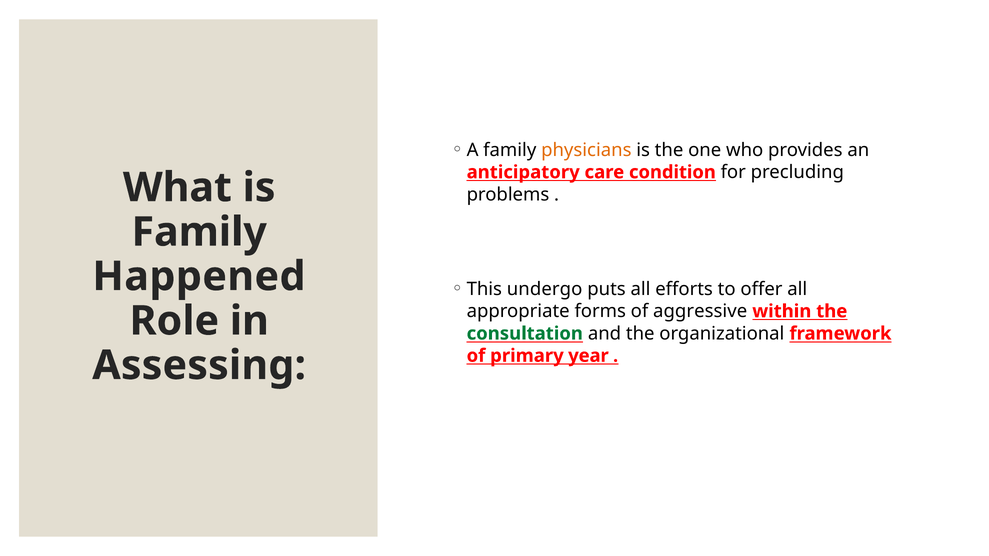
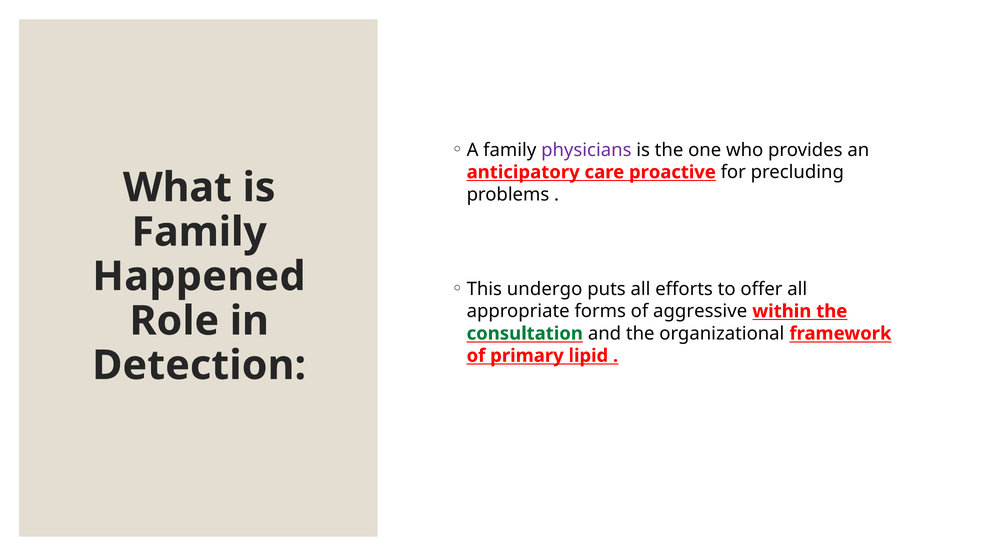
physicians colour: orange -> purple (586, 150)
condition: condition -> proactive (672, 172)
year: year -> lipid (588, 356)
Assessing: Assessing -> Detection (199, 366)
